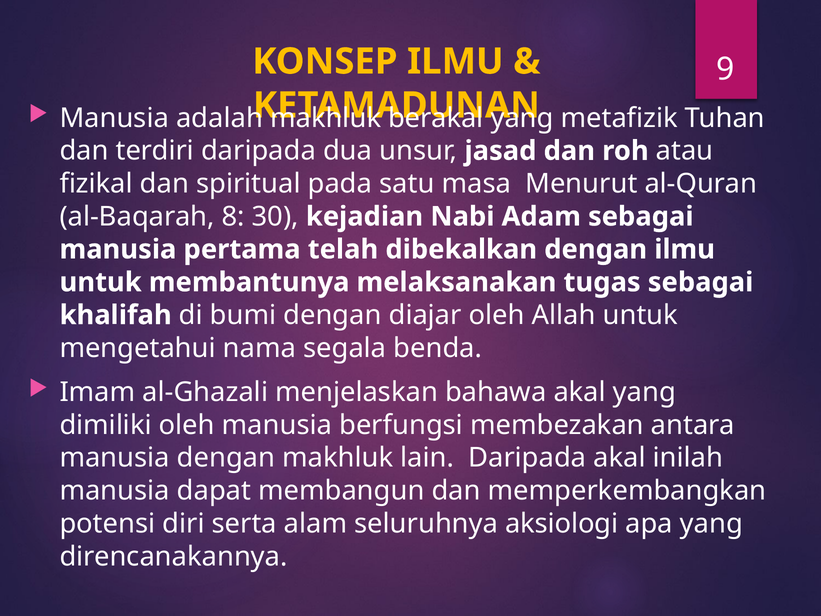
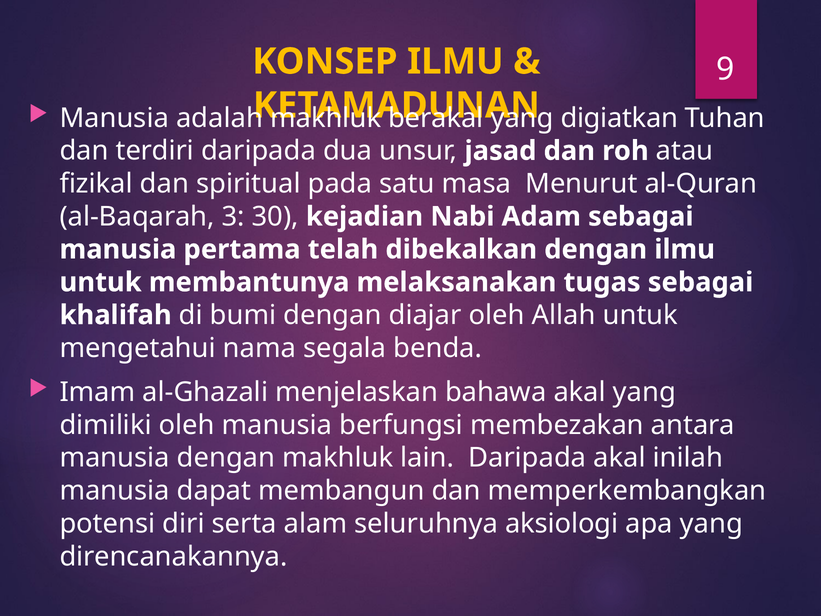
metafizik: metafizik -> digiatkan (619, 118)
8: 8 -> 3 (233, 216)
